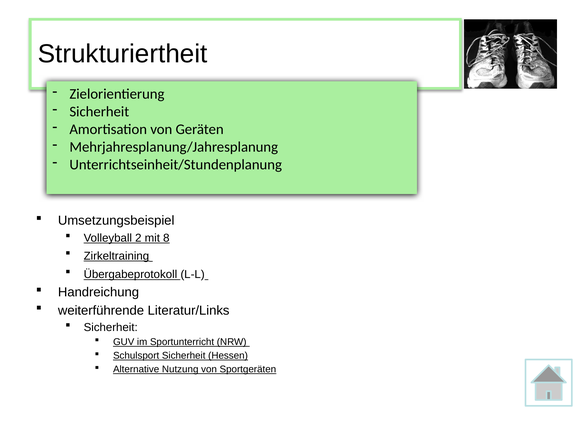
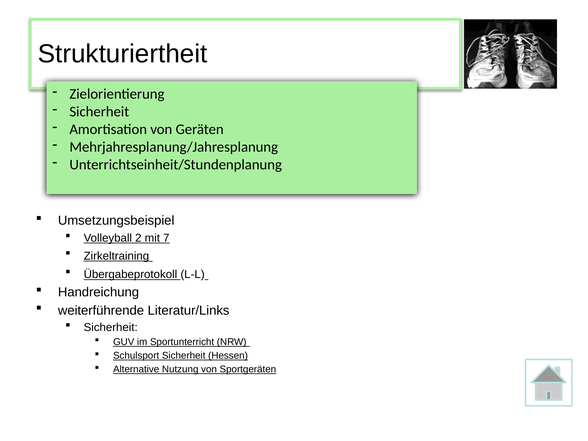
8: 8 -> 7 (166, 238)
